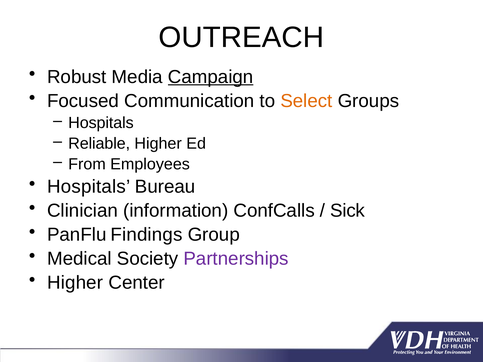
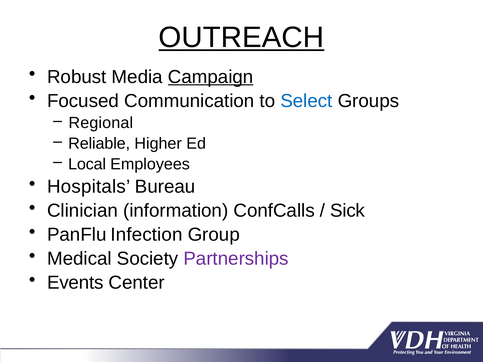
OUTREACH underline: none -> present (241, 37)
Select colour: orange -> blue (306, 101)
Hospitals: Hospitals -> Regional (101, 123)
From: From -> Local (87, 164)
Findings: Findings -> Infection (147, 235)
Higher: Higher -> Events (75, 283)
